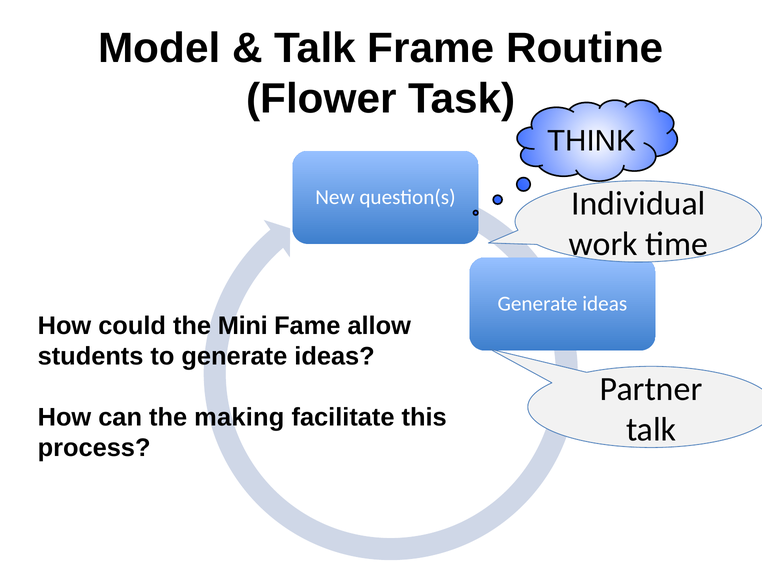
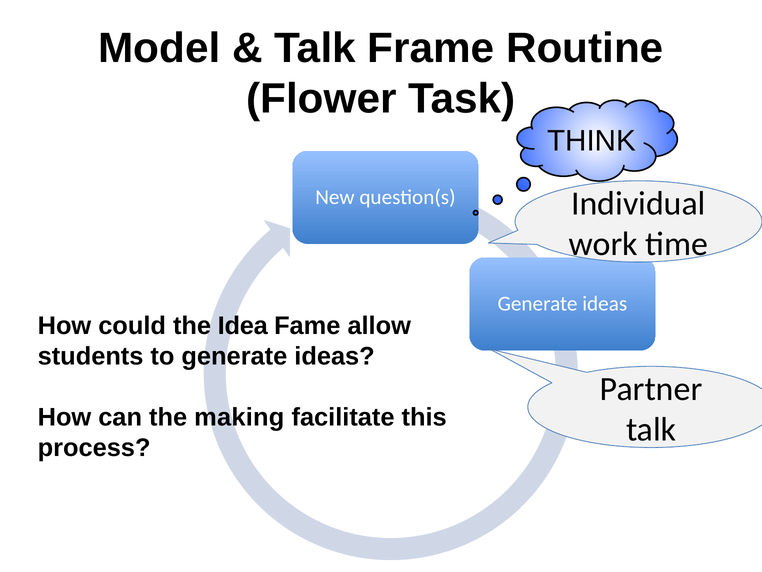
Mini: Mini -> Idea (243, 325)
